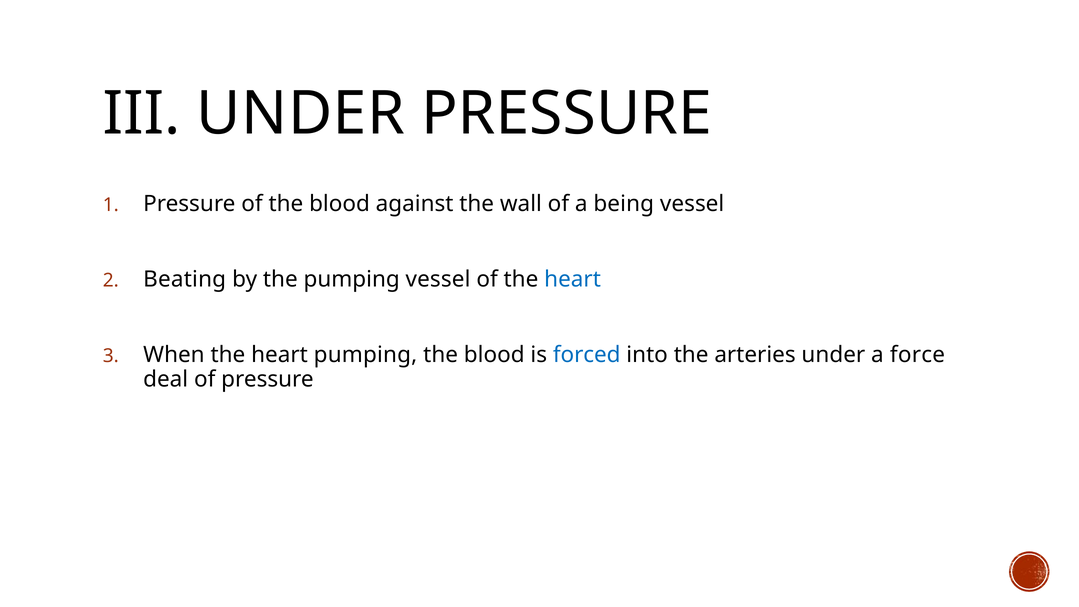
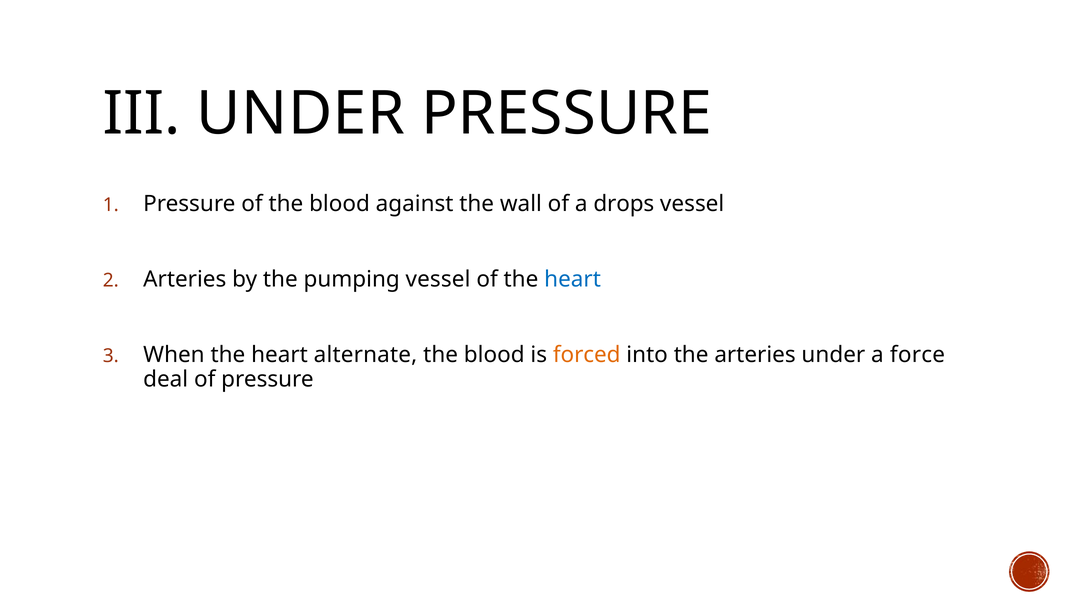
being: being -> drops (624, 204)
Beating: Beating -> Arteries (185, 279)
heart pumping: pumping -> alternate (365, 355)
forced colour: blue -> orange (587, 355)
